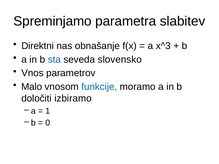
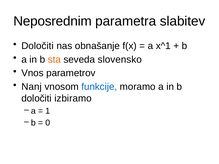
Spreminjamo: Spreminjamo -> Neposrednim (53, 21)
Direktni: Direktni -> Določiti (38, 46)
x^3: x^3 -> x^1 (163, 46)
sta colour: blue -> orange (54, 60)
Malo: Malo -> Nanj (32, 87)
